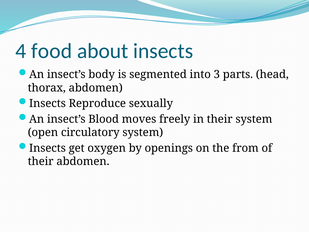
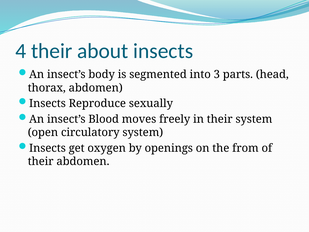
4 food: food -> their (52, 51)
